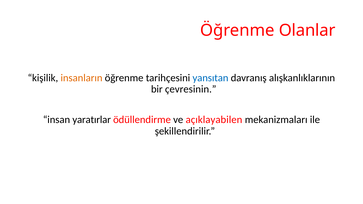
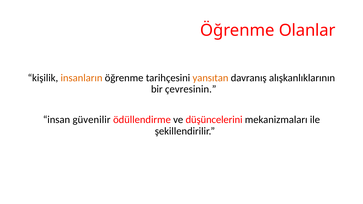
yansıtan colour: blue -> orange (210, 78)
yaratırlar: yaratırlar -> güvenilir (92, 120)
açıklayabilen: açıklayabilen -> düşüncelerini (214, 120)
